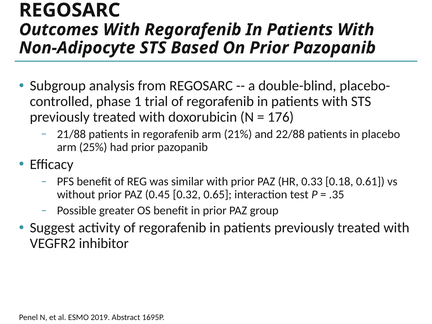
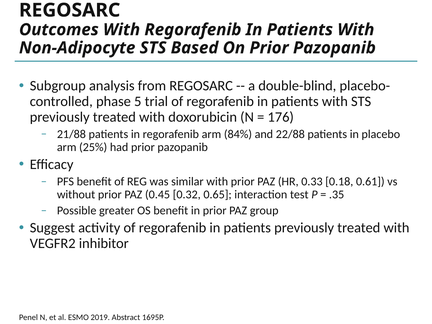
1: 1 -> 5 (138, 101)
21%: 21% -> 84% (238, 134)
